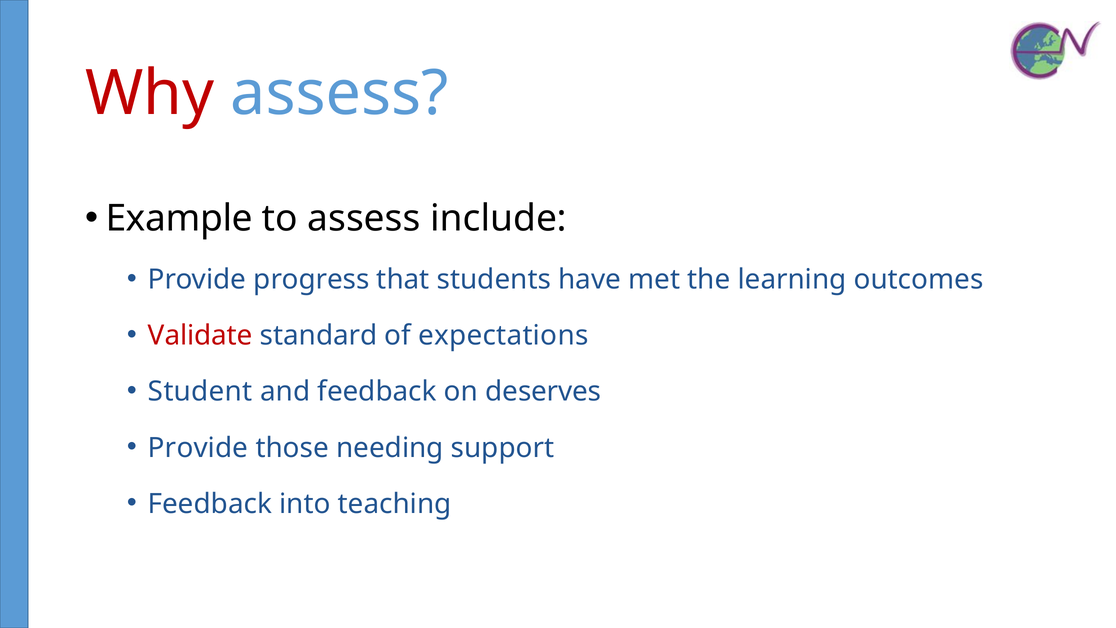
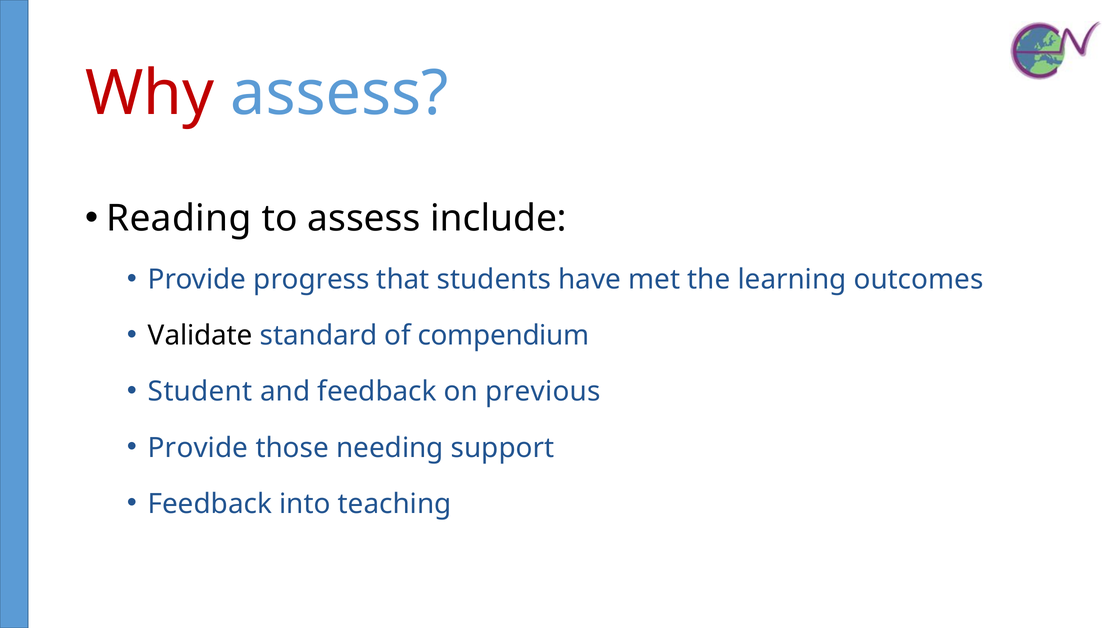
Example: Example -> Reading (179, 219)
Validate colour: red -> black (200, 336)
expectations: expectations -> compendium (504, 336)
deserves: deserves -> previous (543, 392)
